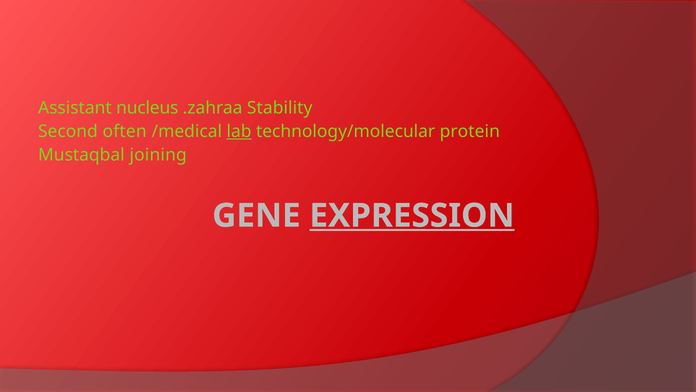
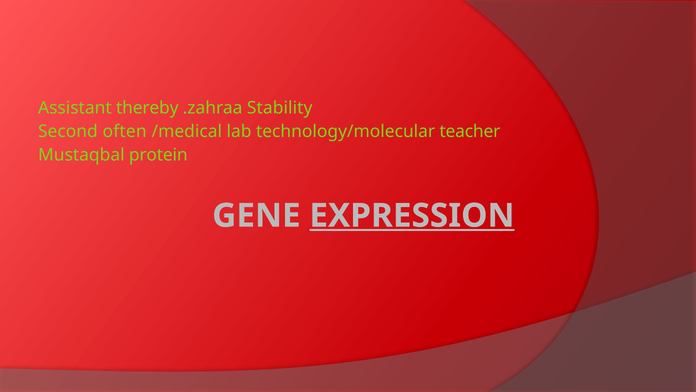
nucleus: nucleus -> thereby (147, 108)
lab underline: present -> none (239, 131)
protein: protein -> teacher (470, 131)
joining: joining -> protein (158, 155)
